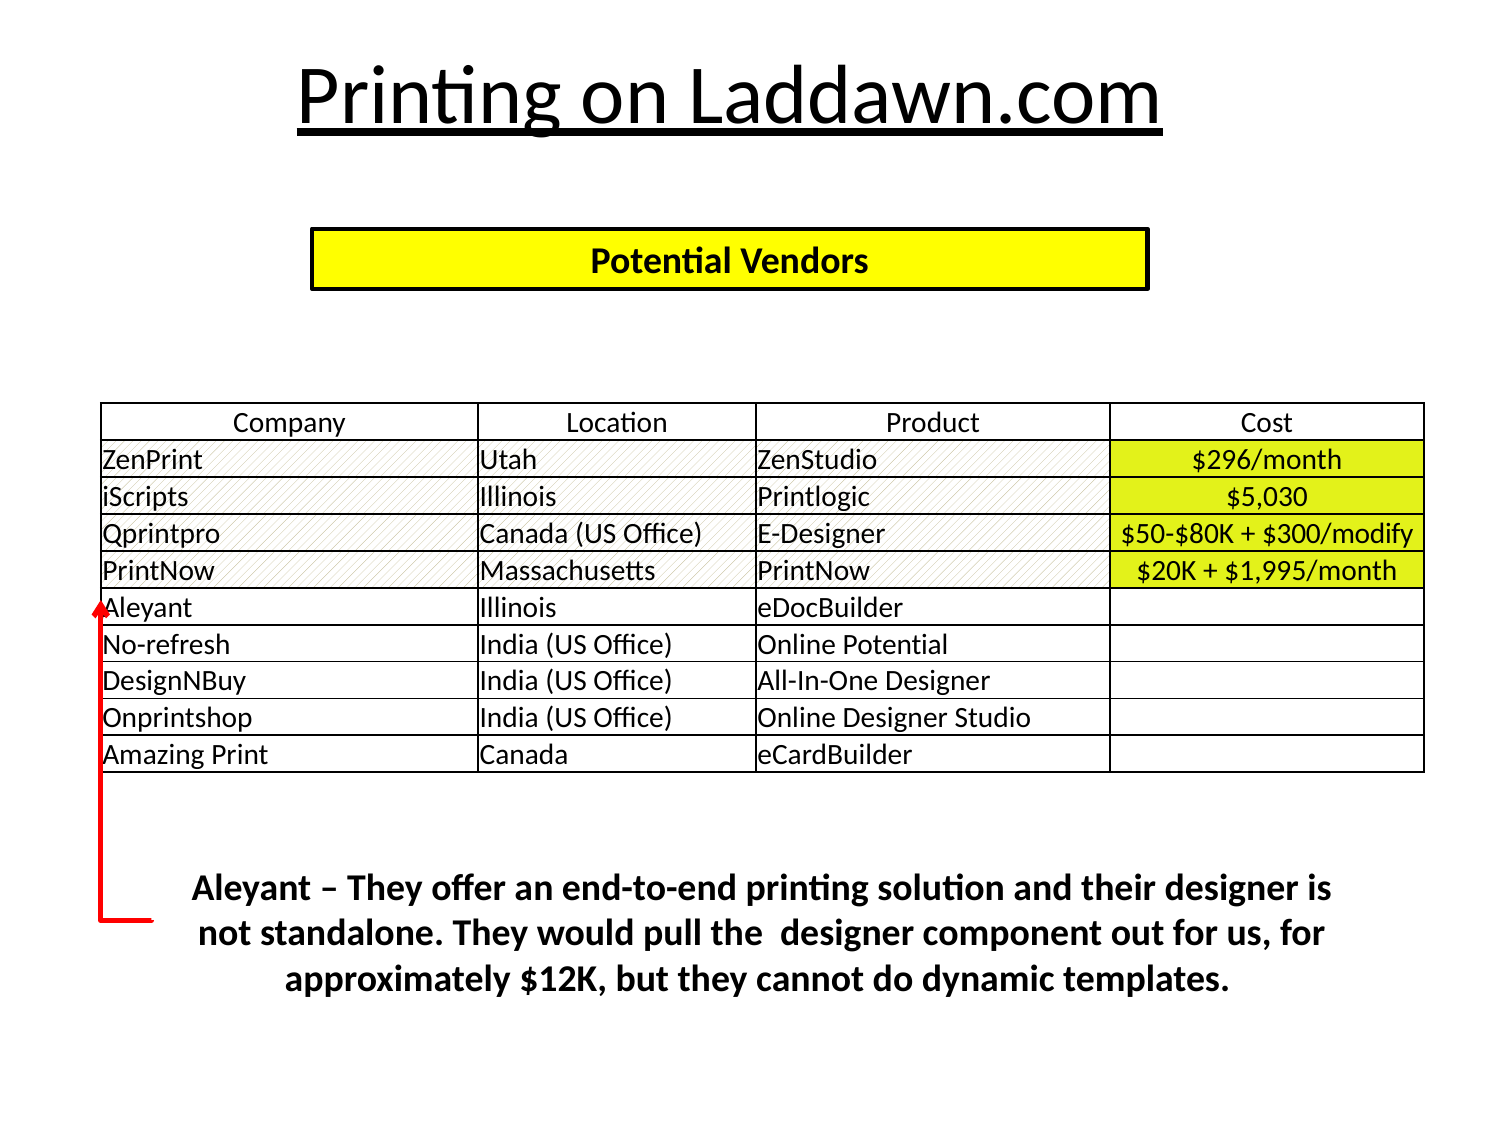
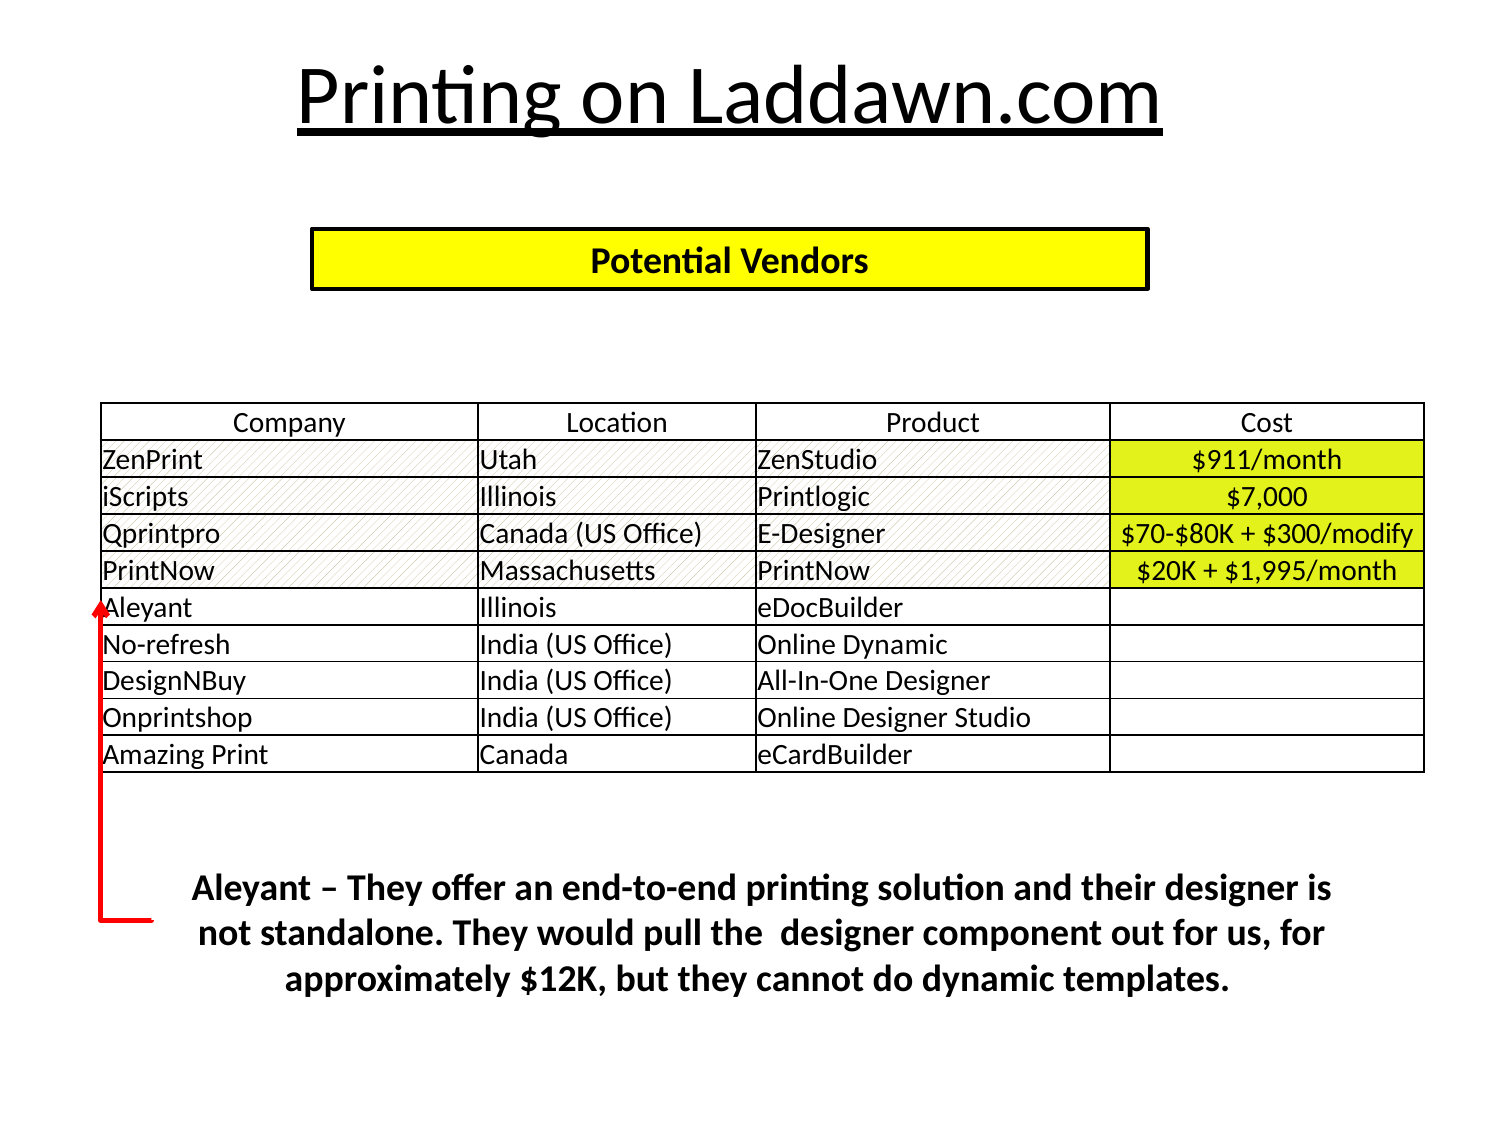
$296/month: $296/month -> $911/month (1267, 460)
$5,030: $5,030 -> $7,000 (1267, 497)
$50-$80K: $50-$80K -> $70-$80K (1177, 534)
Online Potential: Potential -> Dynamic (895, 644)
